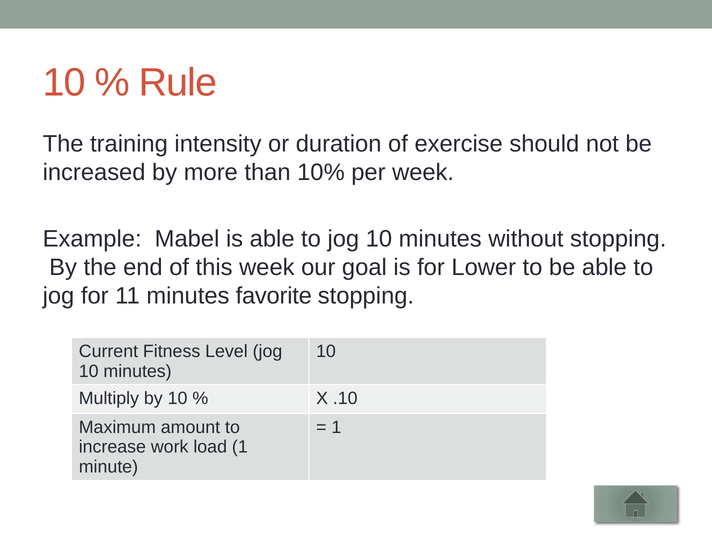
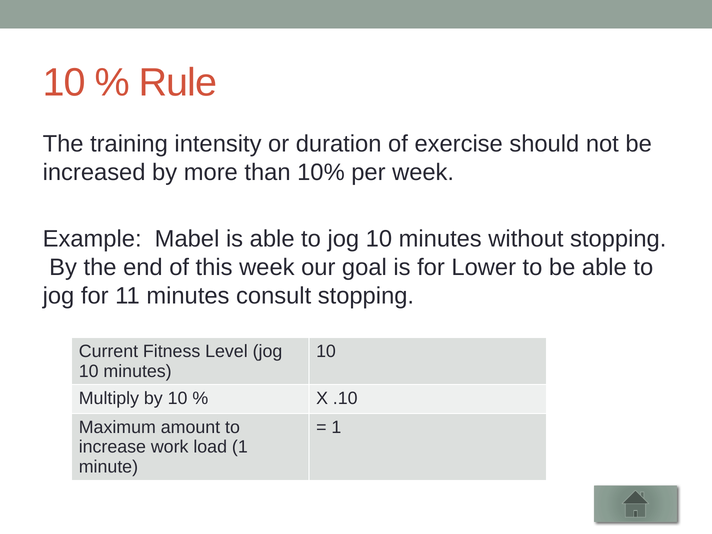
favorite: favorite -> consult (274, 296)
